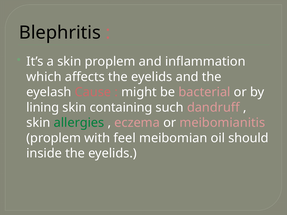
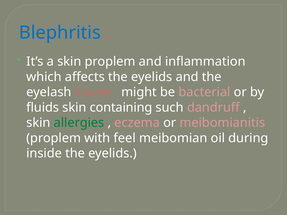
Blephritis colour: black -> blue (60, 33)
lining: lining -> fluids (43, 108)
should: should -> during (248, 138)
